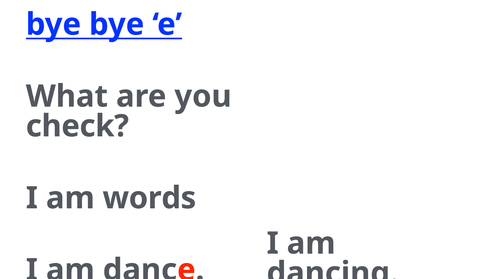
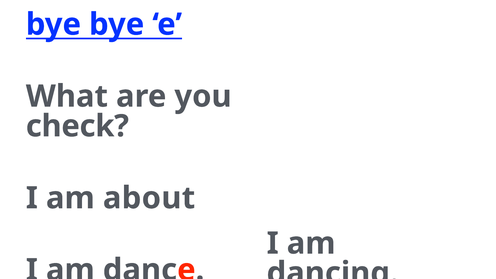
words: words -> about (149, 198)
